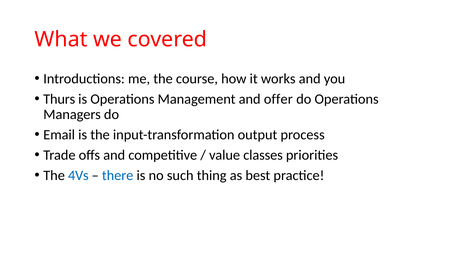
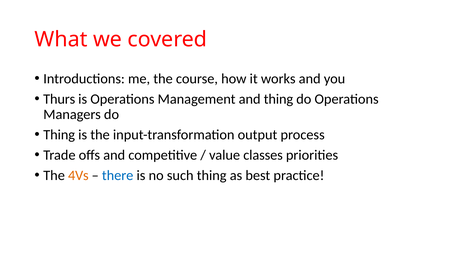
and offer: offer -> thing (278, 99)
Email: Email -> Thing (59, 135)
4Vs colour: blue -> orange (78, 176)
